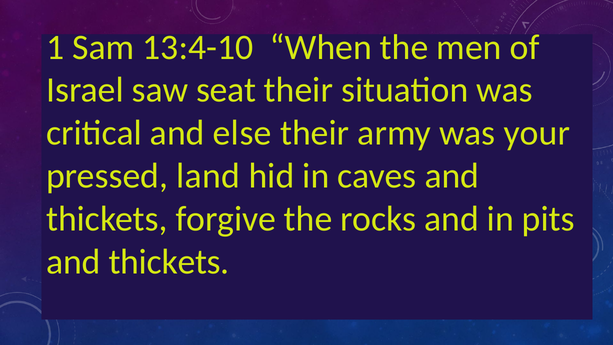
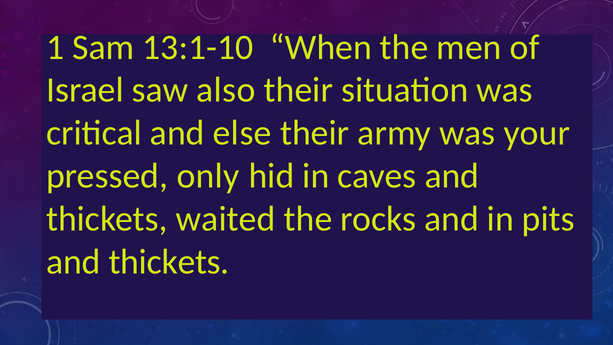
13:4-10: 13:4-10 -> 13:1-10 (198, 47)
seat: seat -> also (226, 90)
land: land -> only (208, 176)
forgive: forgive -> waited (226, 219)
